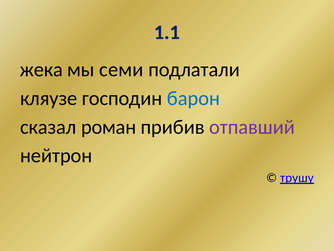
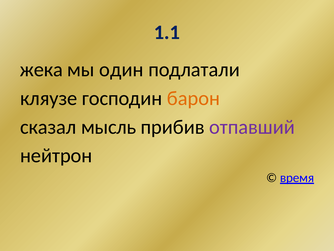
семи: семи -> один (121, 70)
барон colour: blue -> orange (193, 98)
роман: роман -> мысль (109, 127)
трушу: трушу -> время (297, 178)
